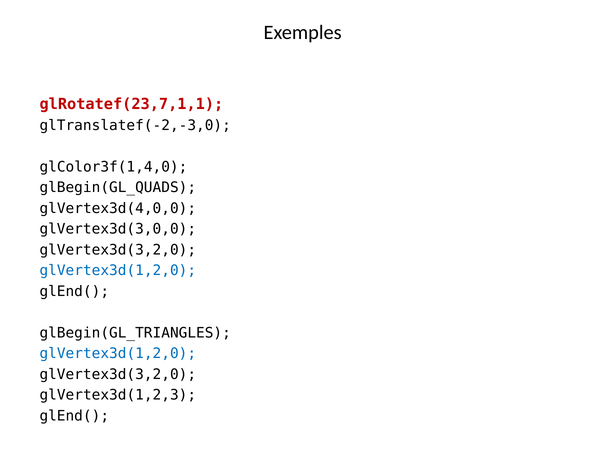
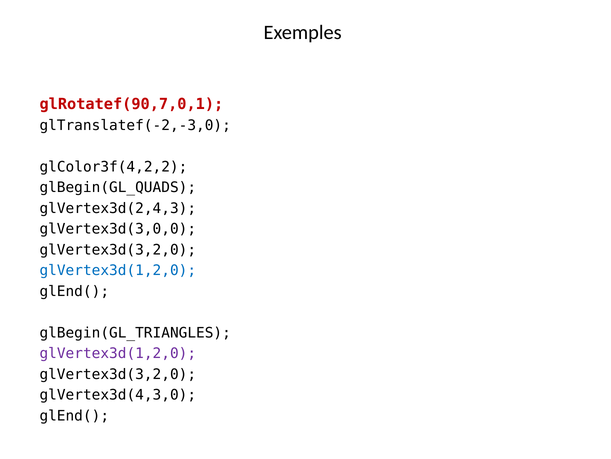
glRotatef(23,7,1,1: glRotatef(23,7,1,1 -> glRotatef(90,7,0,1 (131, 104)
glColor3f(1,4,0: glColor3f(1,4,0 -> glColor3f(4,2,2 (113, 167)
glVertex3d(4,0,0: glVertex3d(4,0,0 -> glVertex3d(2,4,3 (118, 208)
glVertex3d(1,2,0 colour: blue -> purple (118, 353)
glVertex3d(1,2,3: glVertex3d(1,2,3 -> glVertex3d(4,3,0 (118, 394)
